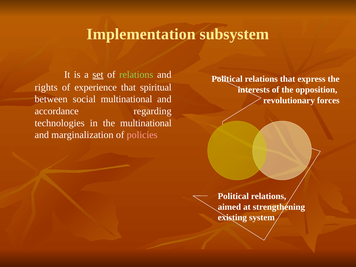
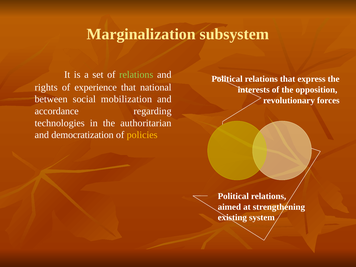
Implementation: Implementation -> Marginalization (141, 34)
set underline: present -> none (98, 75)
spiritual: spiritual -> national (156, 87)
social multinational: multinational -> mobilization (126, 99)
the multinational: multinational -> authoritarian (146, 123)
marginalization: marginalization -> democratization (82, 135)
policies colour: pink -> yellow (142, 135)
